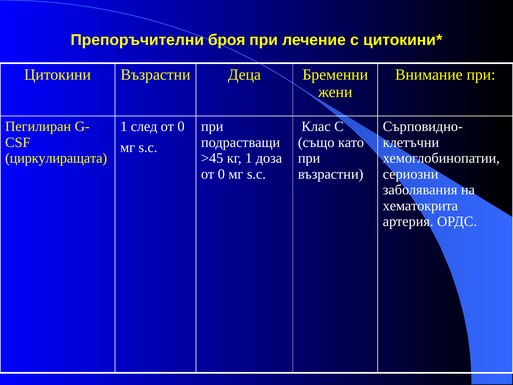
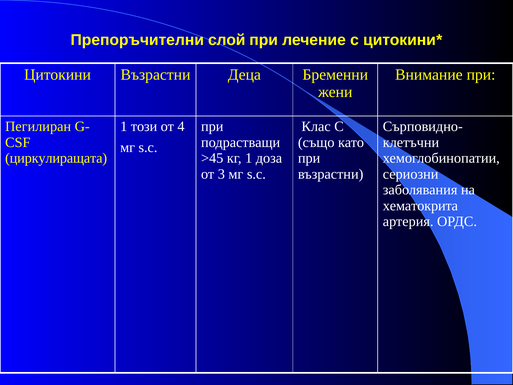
броя: броя -> слой (227, 40)
след: след -> този (144, 127)
0: 0 -> 4 (181, 127)
0: 0 -> 3 (221, 174)
